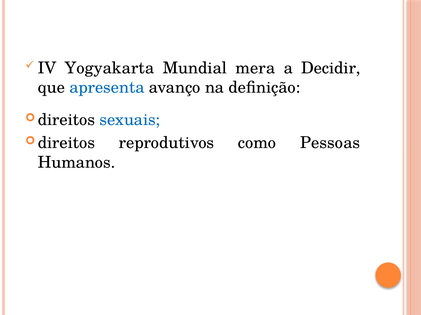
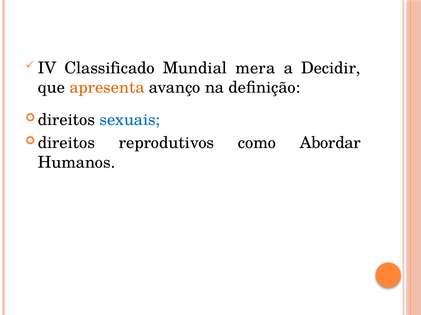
Yogyakarta: Yogyakarta -> Classificado (110, 68)
apresenta colour: blue -> orange (107, 88)
Pessoas: Pessoas -> Abordar (330, 143)
